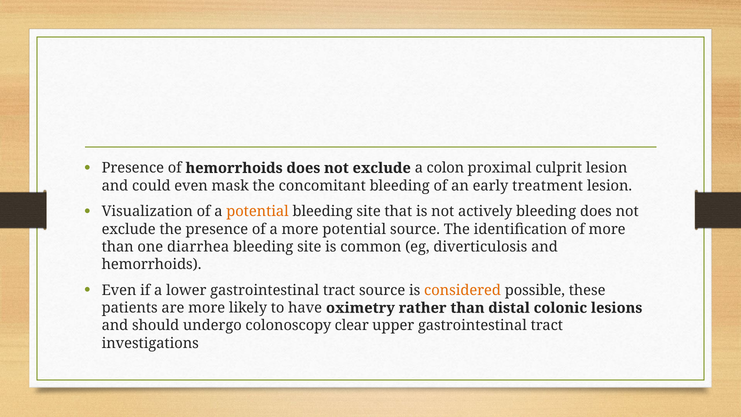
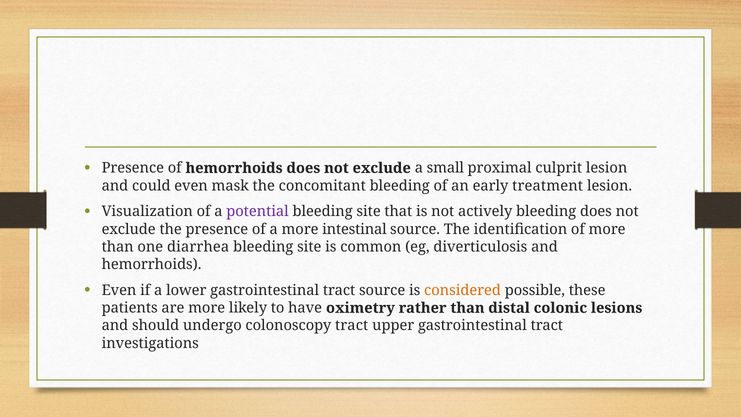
colon: colon -> small (445, 168)
potential colour: orange -> purple (258, 212)
more potential: potential -> intestinal (354, 229)
colonoscopy clear: clear -> tract (352, 325)
